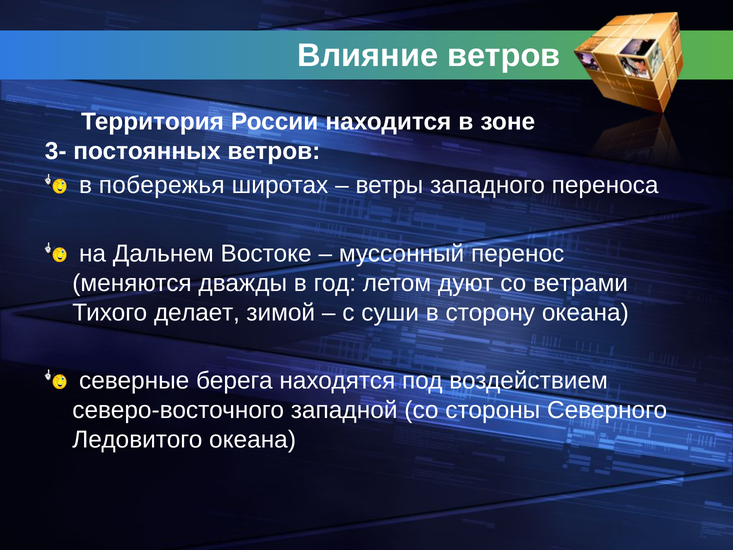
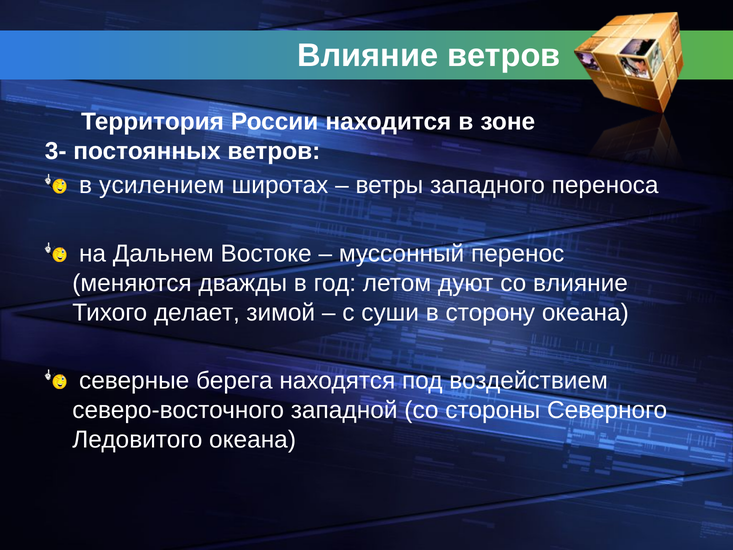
побережья: побережья -> усилением (162, 185)
со ветрами: ветрами -> влияние (580, 283)
